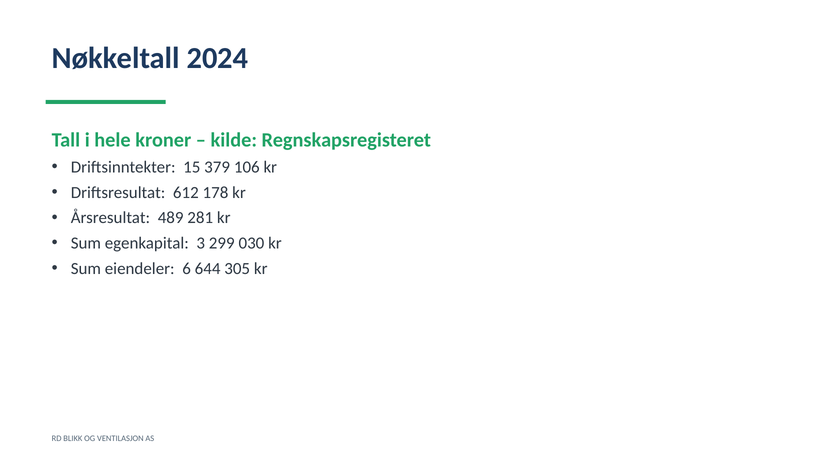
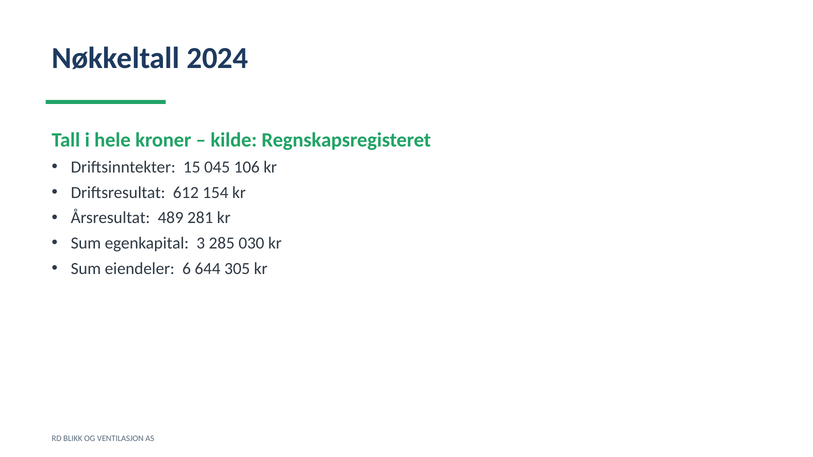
379: 379 -> 045 (217, 167)
178: 178 -> 154 (215, 193)
299: 299 -> 285 (222, 243)
